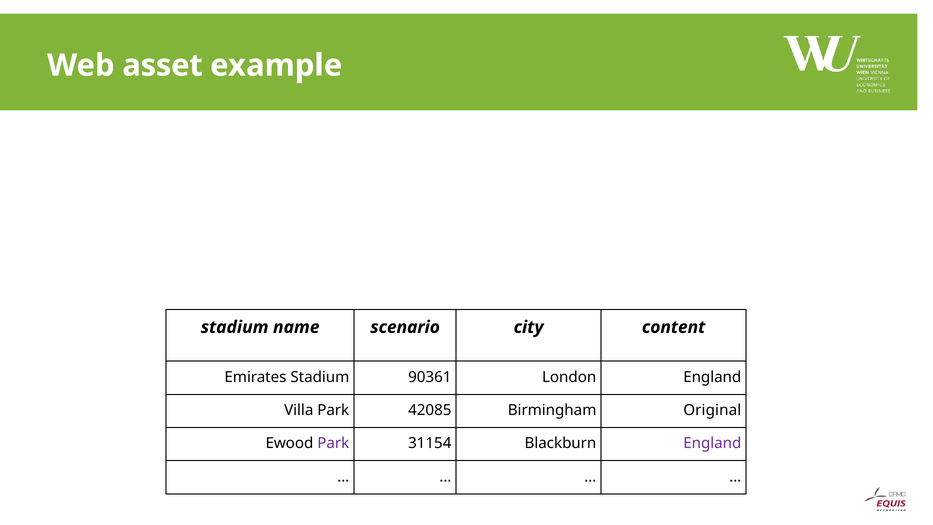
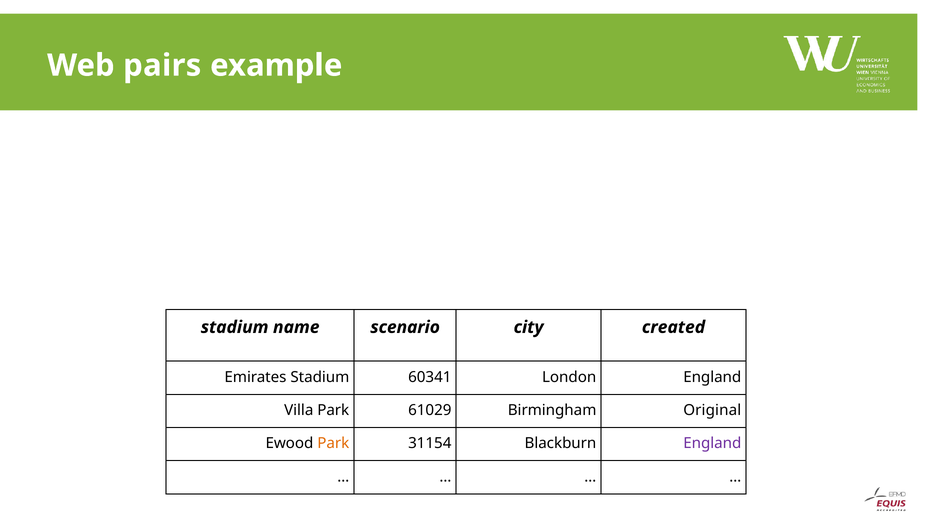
asset: asset -> pairs (162, 65)
content: content -> created (674, 327)
90361: 90361 -> 60341 (430, 377)
42085: 42085 -> 61029 (430, 410)
Park colour: purple -> orange (333, 443)
